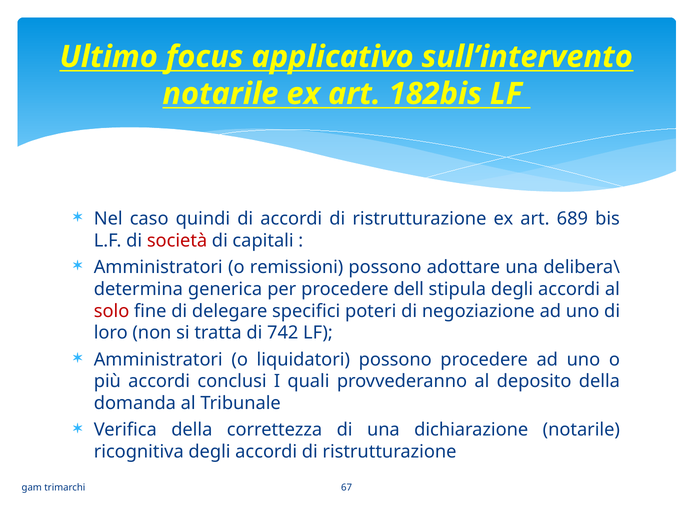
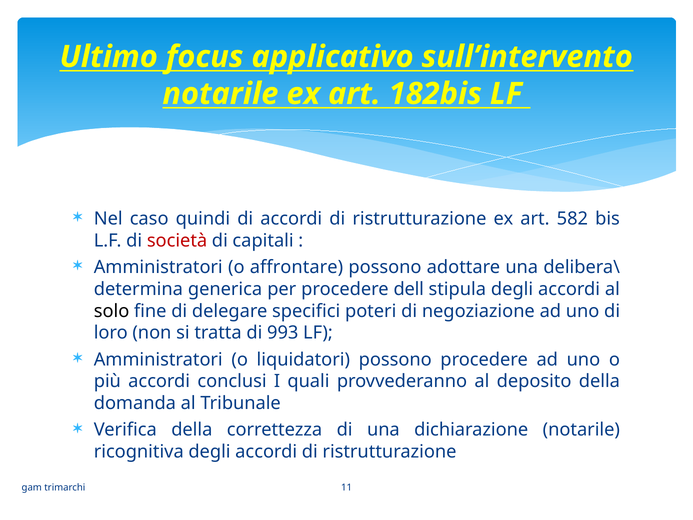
689: 689 -> 582 (572, 218)
remissioni: remissioni -> affrontare (296, 267)
solo colour: red -> black (112, 311)
742: 742 -> 993 (283, 333)
67: 67 -> 11 (347, 487)
